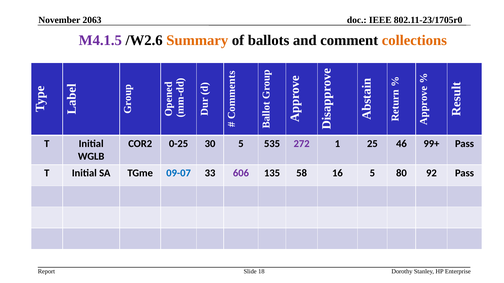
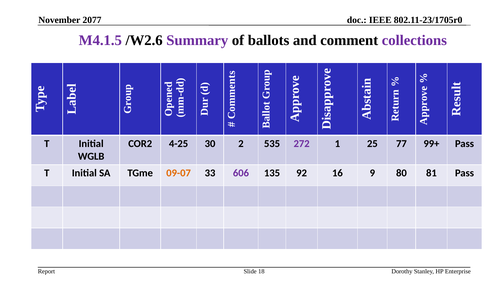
2063: 2063 -> 2077 (92, 20)
Summary colour: orange -> purple (197, 40)
collections colour: orange -> purple (414, 40)
0-25: 0-25 -> 4-25 (179, 144)
30 5: 5 -> 2 (241, 144)
46: 46 -> 77 (401, 144)
09-07 colour: blue -> orange (179, 173)
58: 58 -> 92 (302, 173)
16 5: 5 -> 9 (372, 173)
92: 92 -> 81 (431, 173)
